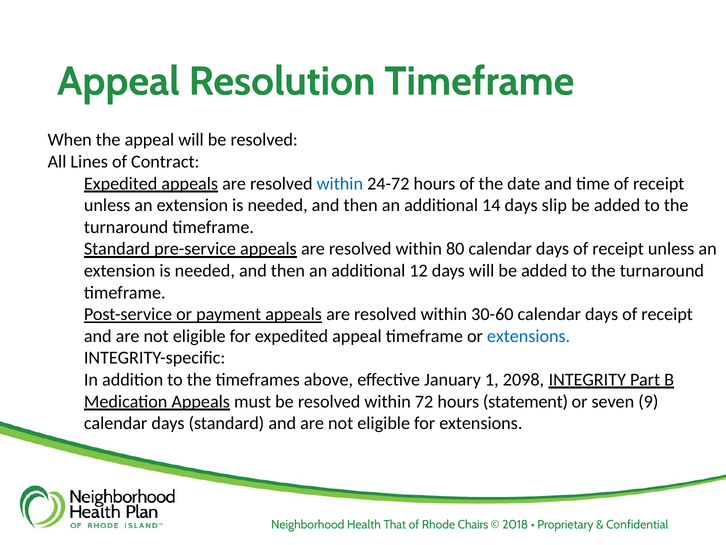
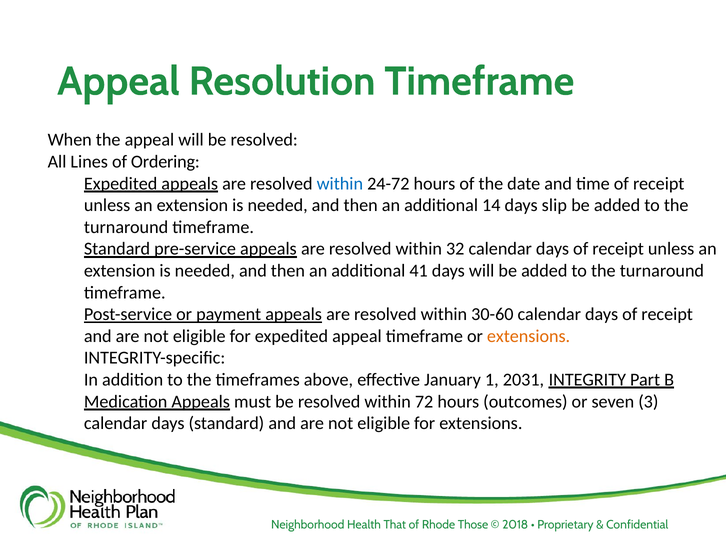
Contract: Contract -> Ordering (165, 162)
80: 80 -> 32 (455, 249)
12: 12 -> 41 (419, 270)
extensions colour: blue -> orange (529, 336)
2098: 2098 -> 2031 (523, 379)
statement: statement -> outcomes (525, 401)
9: 9 -> 3 (648, 401)
Chairs: Chairs -> Those (473, 524)
